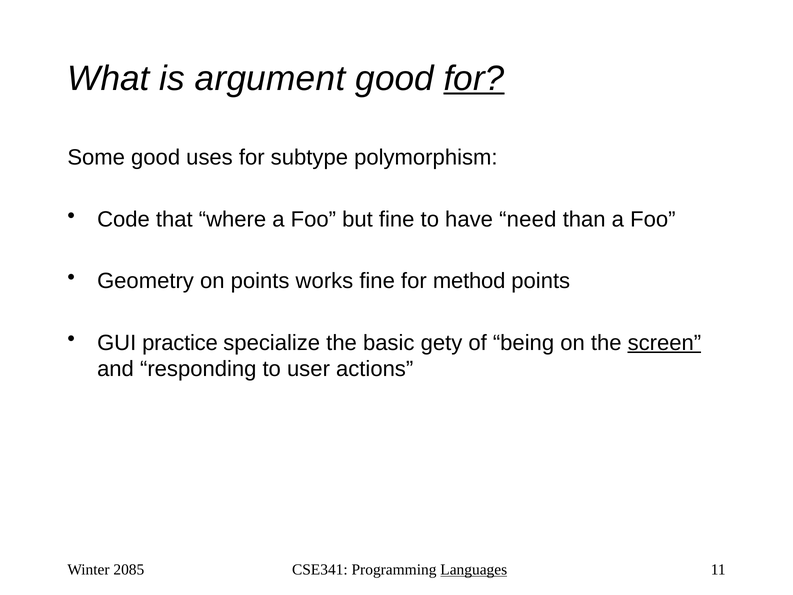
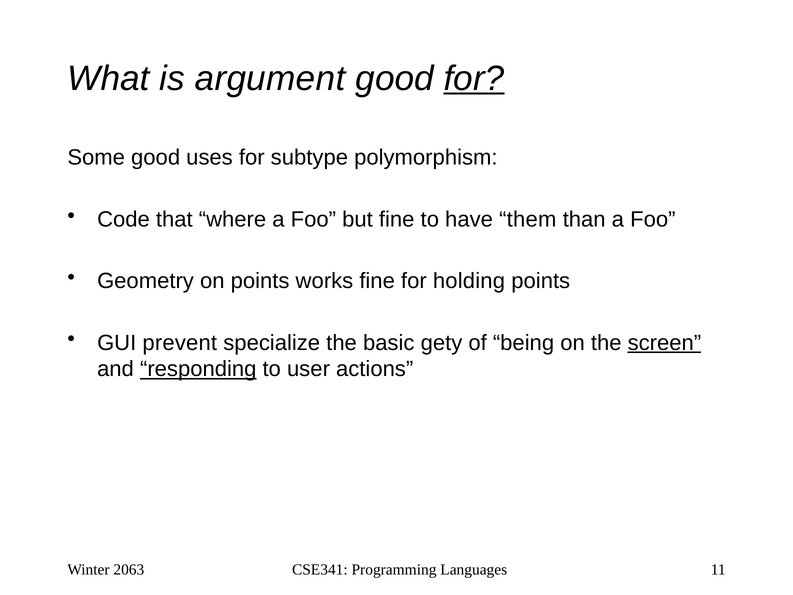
need: need -> them (528, 219)
method: method -> holding (469, 281)
practice: practice -> prevent (180, 343)
responding underline: none -> present (198, 369)
2085: 2085 -> 2063 (129, 569)
Languages underline: present -> none (474, 569)
